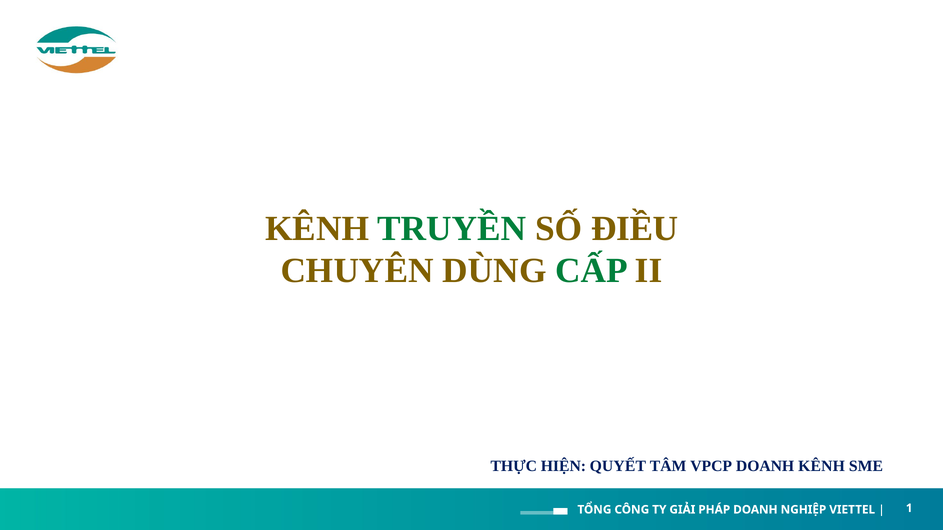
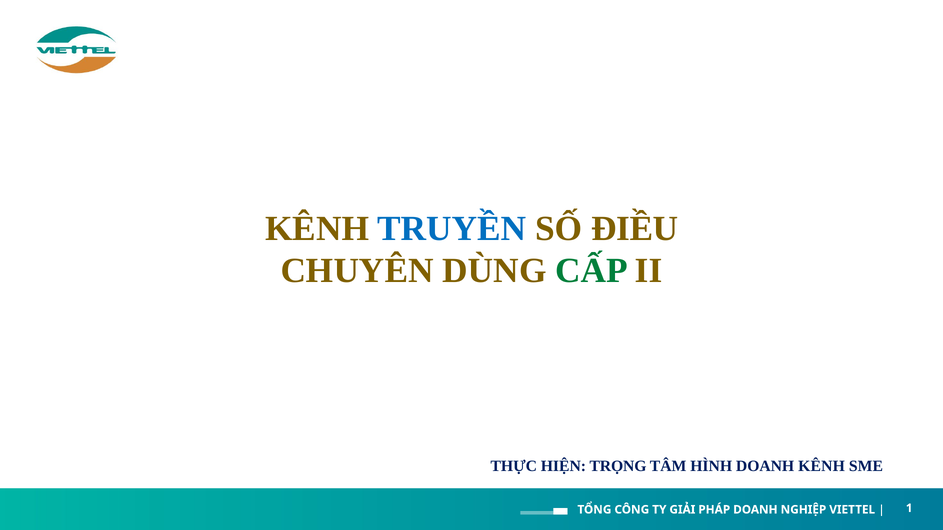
TRUYỀN colour: green -> blue (452, 229)
QUYẾT: QUYẾT -> TRỌNG (618, 466)
VPCP: VPCP -> HÌNH (711, 466)
